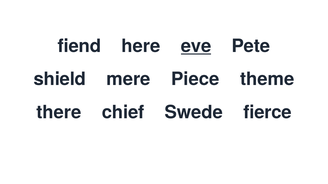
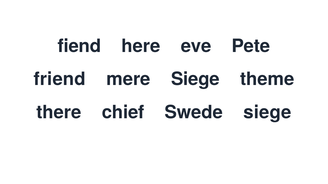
eve underline: present -> none (196, 46)
shield: shield -> friend (60, 79)
mere Piece: Piece -> Siege (195, 79)
Swede fierce: fierce -> siege (267, 113)
